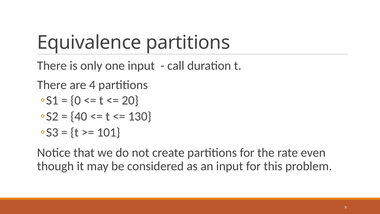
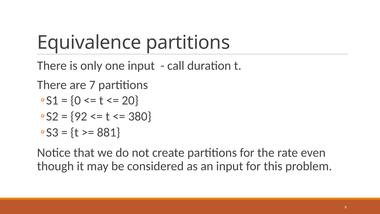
4: 4 -> 7 (92, 85)
40: 40 -> 92 (79, 116)
130: 130 -> 380 (140, 116)
101: 101 -> 881 (109, 132)
